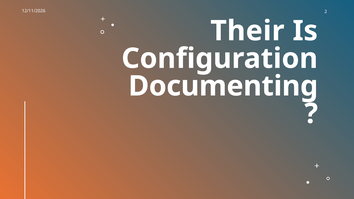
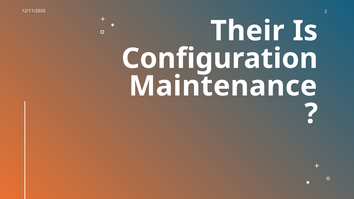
Documenting: Documenting -> Maintenance (223, 86)
